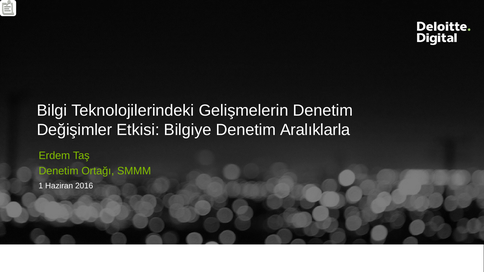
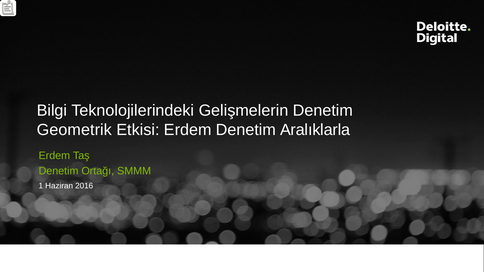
Değişimler: Değişimler -> Geometrik (74, 130)
Etkisi Bilgiye: Bilgiye -> Erdem (188, 130)
